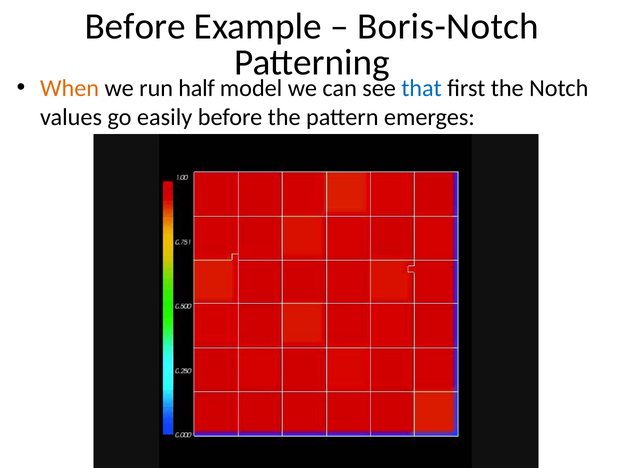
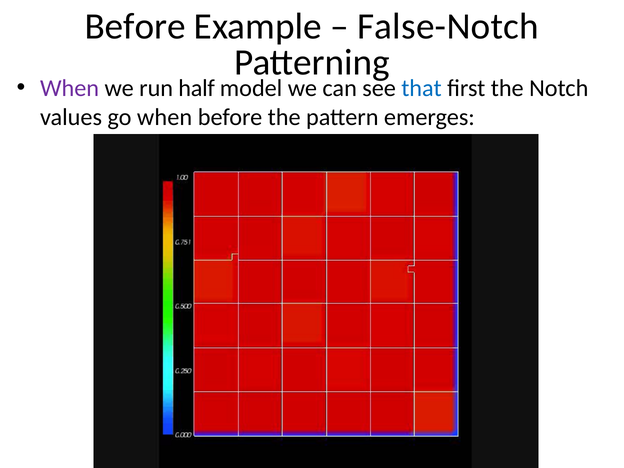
Boris-Notch: Boris-Notch -> False-Notch (448, 27)
When colour: orange -> purple (70, 88)
go easily: easily -> when (165, 117)
